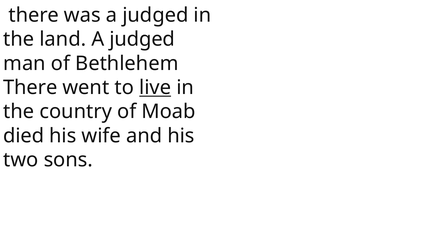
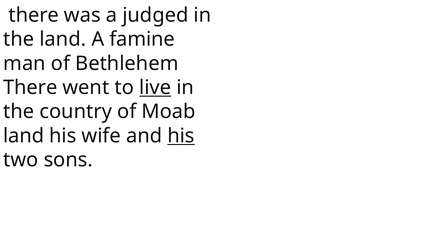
land A judged: judged -> famine (142, 39)
died: died -> land (24, 136)
his underline: none -> present (181, 136)
